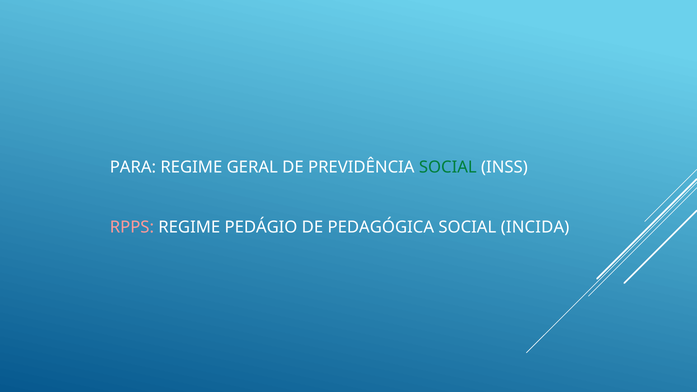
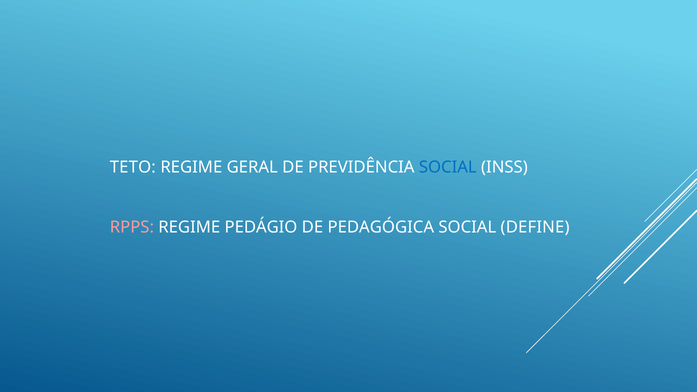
PARA: PARA -> TETO (133, 167)
SOCIAL colour: green -> blue (448, 167)
INCIDA: INCIDA -> DEFINE (535, 227)
